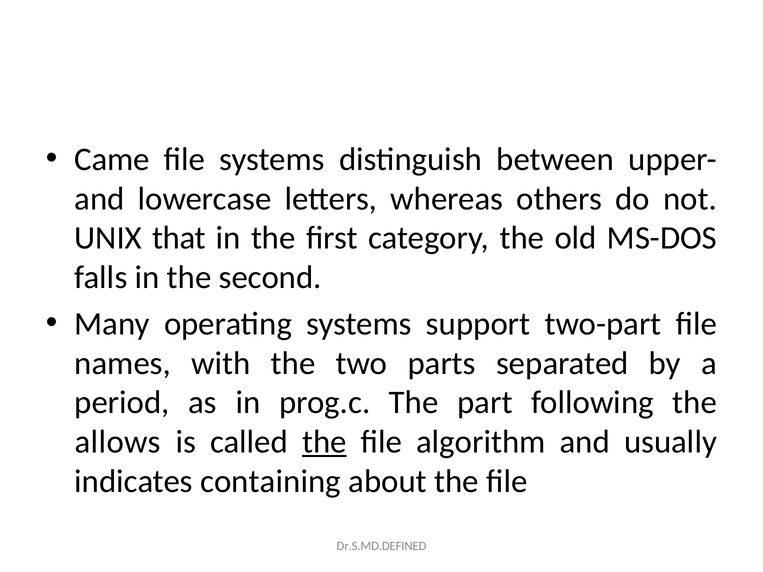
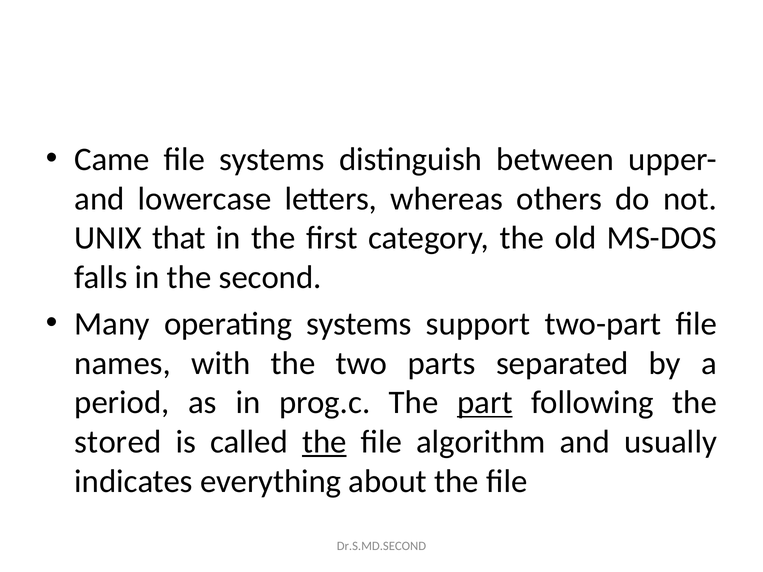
part underline: none -> present (485, 403)
allows: allows -> stored (118, 442)
containing: containing -> everything (271, 482)
Dr.S.MD.DEFINED: Dr.S.MD.DEFINED -> Dr.S.MD.SECOND (381, 546)
